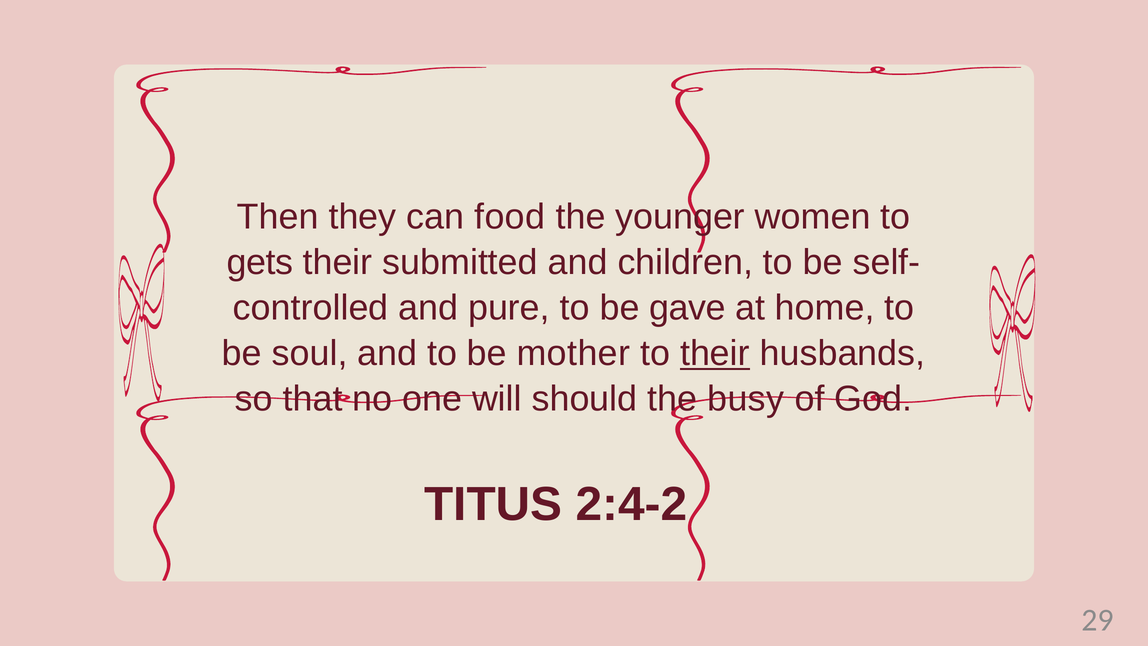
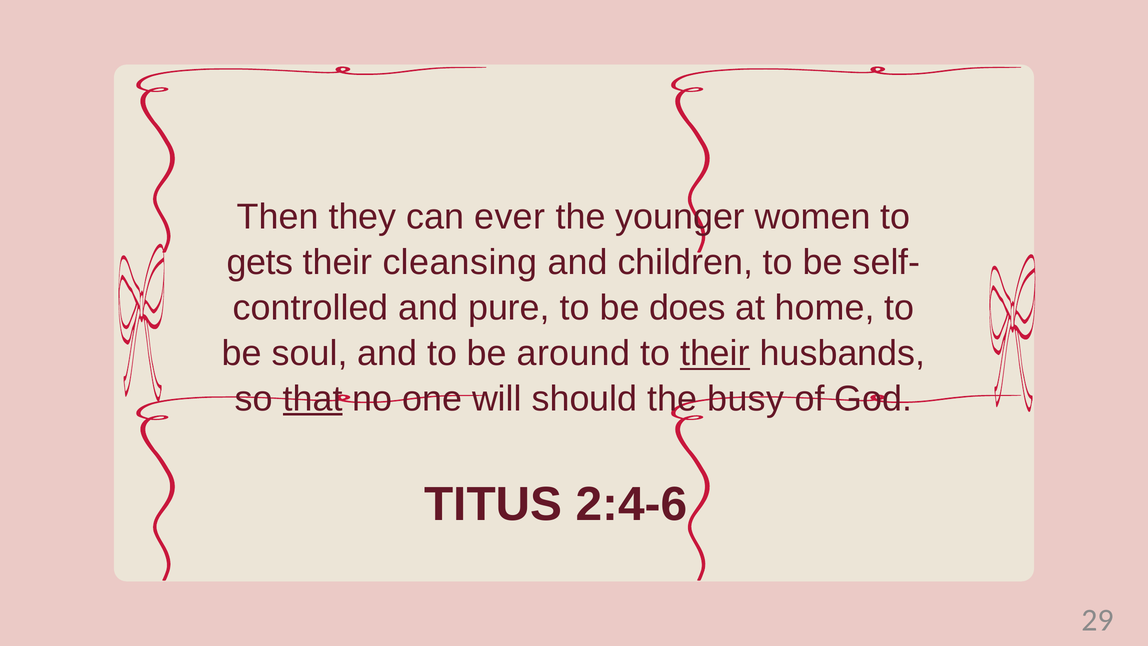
food: food -> ever (510, 217)
submitted: submitted -> cleansing (460, 262)
gave: gave -> does (687, 308)
mother: mother -> around (573, 353)
that underline: none -> present (313, 399)
2:4-2: 2:4-2 -> 2:4-6 (631, 504)
